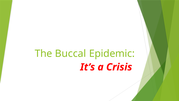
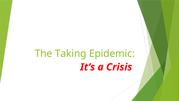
Buccal: Buccal -> Taking (71, 53)
